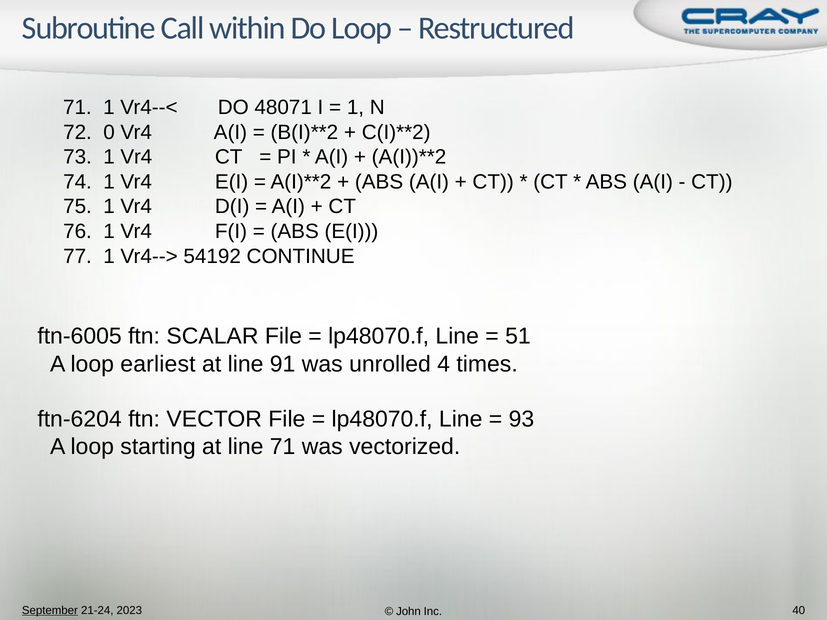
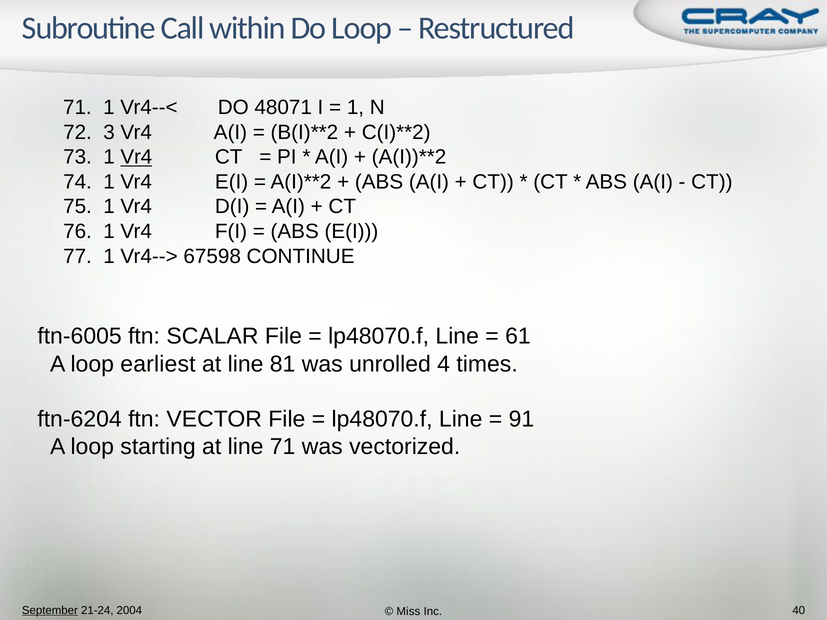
0: 0 -> 3 (109, 132)
Vr4 underline: none -> present (136, 157)
54192: 54192 -> 67598 (212, 256)
51: 51 -> 61 (518, 336)
91: 91 -> 81 (283, 364)
93: 93 -> 91 (521, 419)
2023: 2023 -> 2004 (129, 611)
John: John -> Miss (408, 612)
